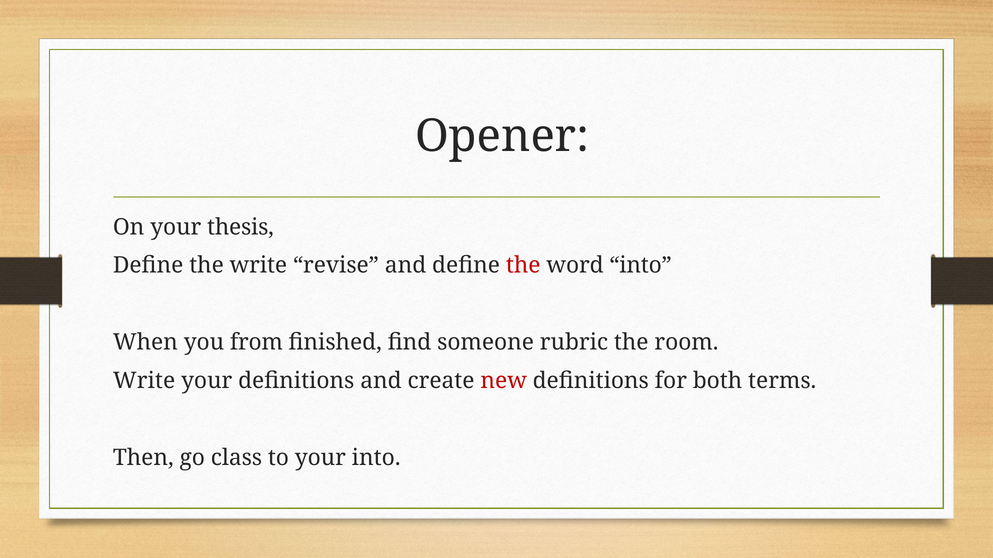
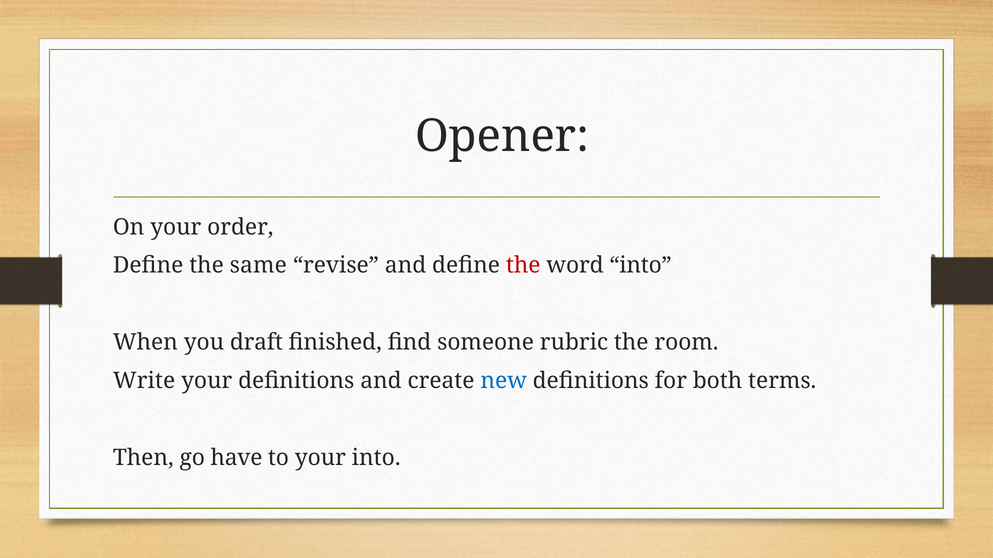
thesis: thesis -> order (240, 227)
the write: write -> same (258, 266)
from: from -> draft (256, 343)
new colour: red -> blue (504, 381)
class: class -> have (237, 458)
